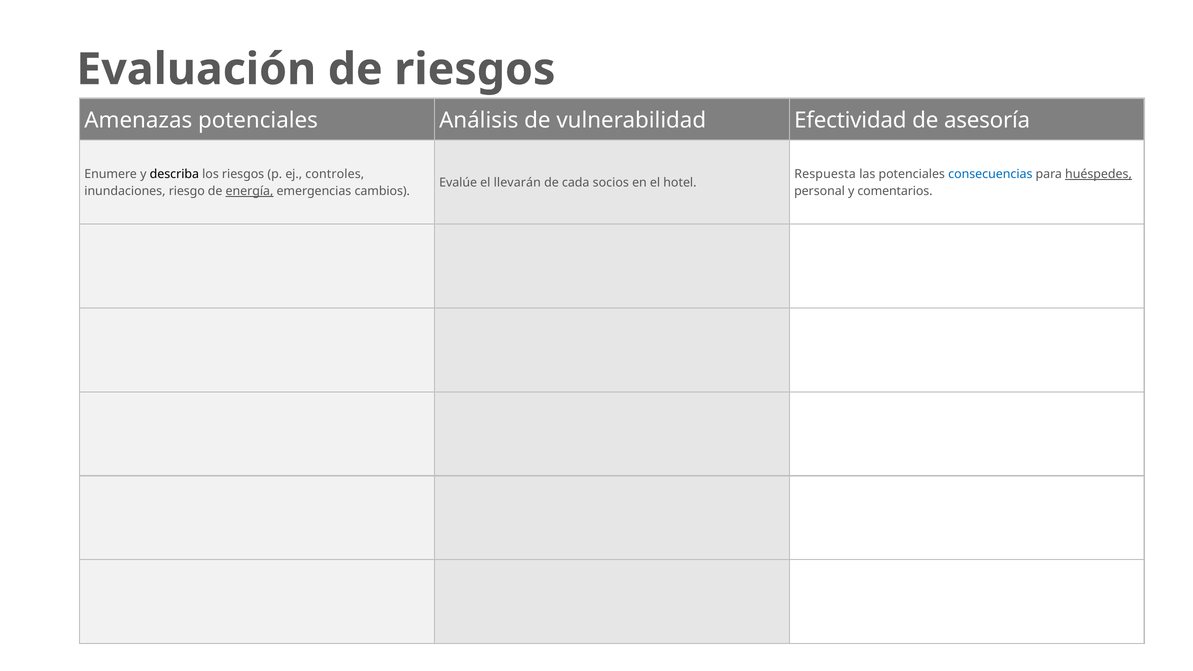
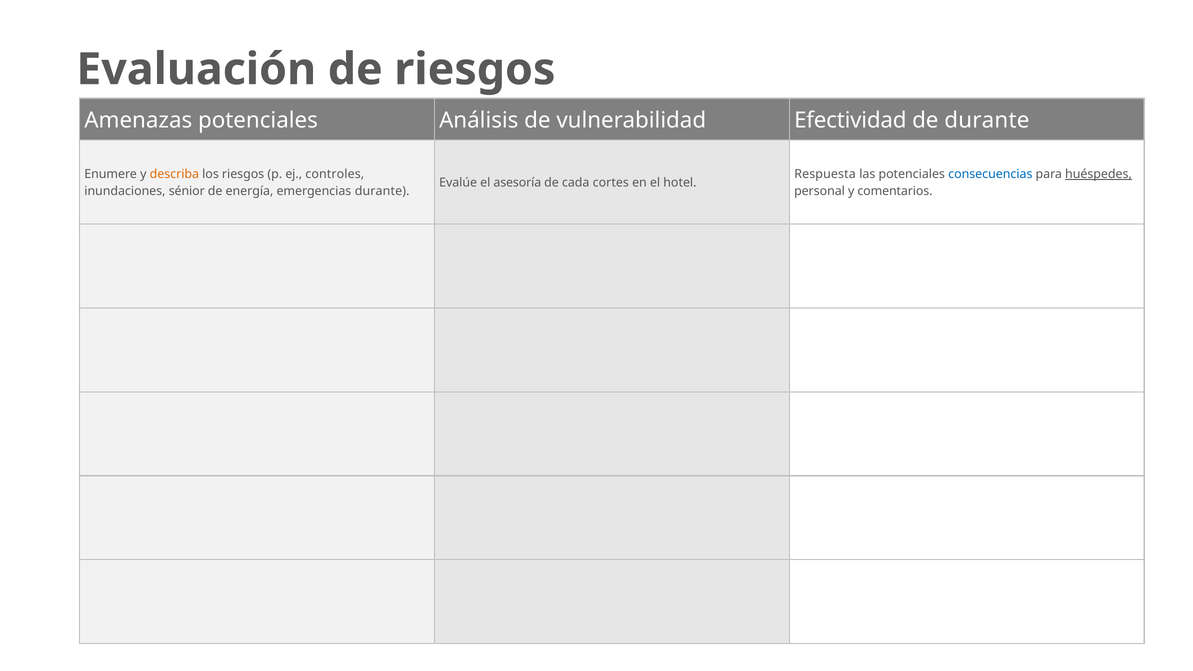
de asesoría: asesoría -> durante (987, 120)
describa colour: black -> orange (174, 174)
llevarán: llevarán -> asesoría (517, 183)
socios: socios -> cortes (611, 183)
riesgo: riesgo -> sénior (187, 191)
energía underline: present -> none (249, 191)
emergencias cambios: cambios -> durante (382, 191)
